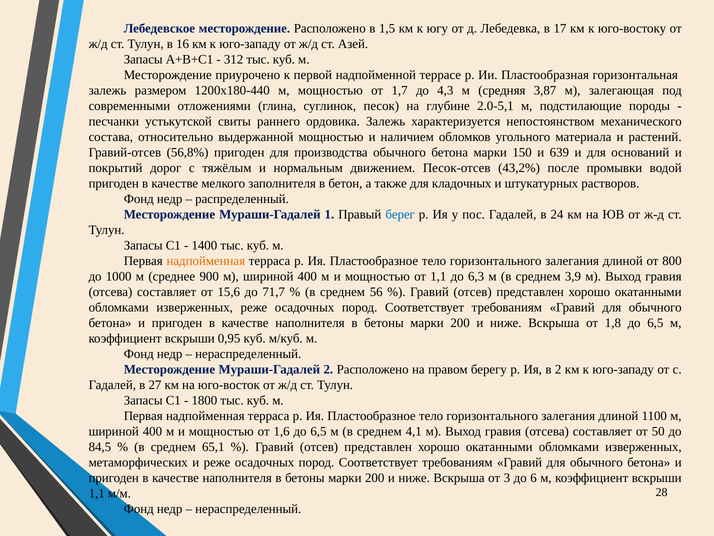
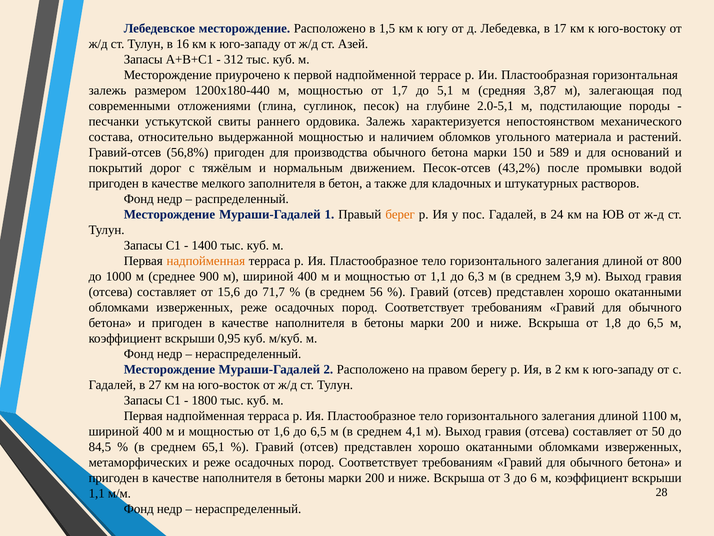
4,3: 4,3 -> 5,1 (445, 91)
639: 639 -> 589 (559, 152)
берег colour: blue -> orange (400, 214)
